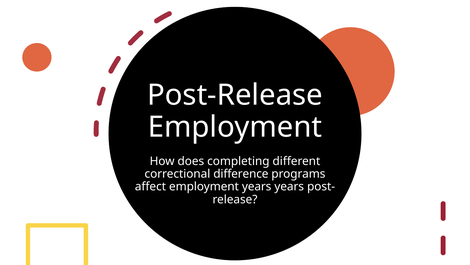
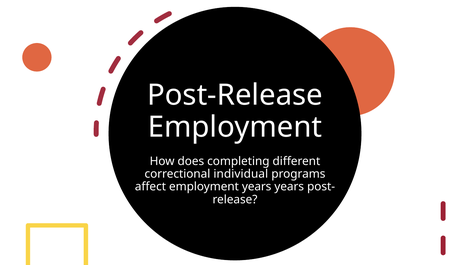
difference: difference -> individual (241, 174)
